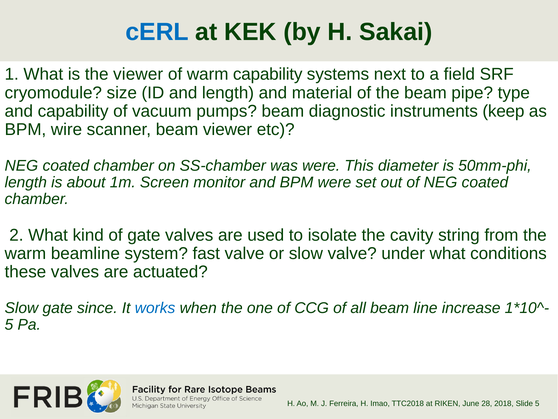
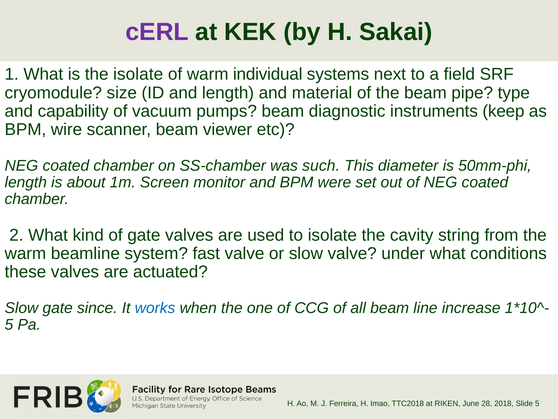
cERL colour: blue -> purple (157, 32)
the viewer: viewer -> isolate (138, 74)
warm capability: capability -> individual (268, 74)
was were: were -> such (321, 165)
